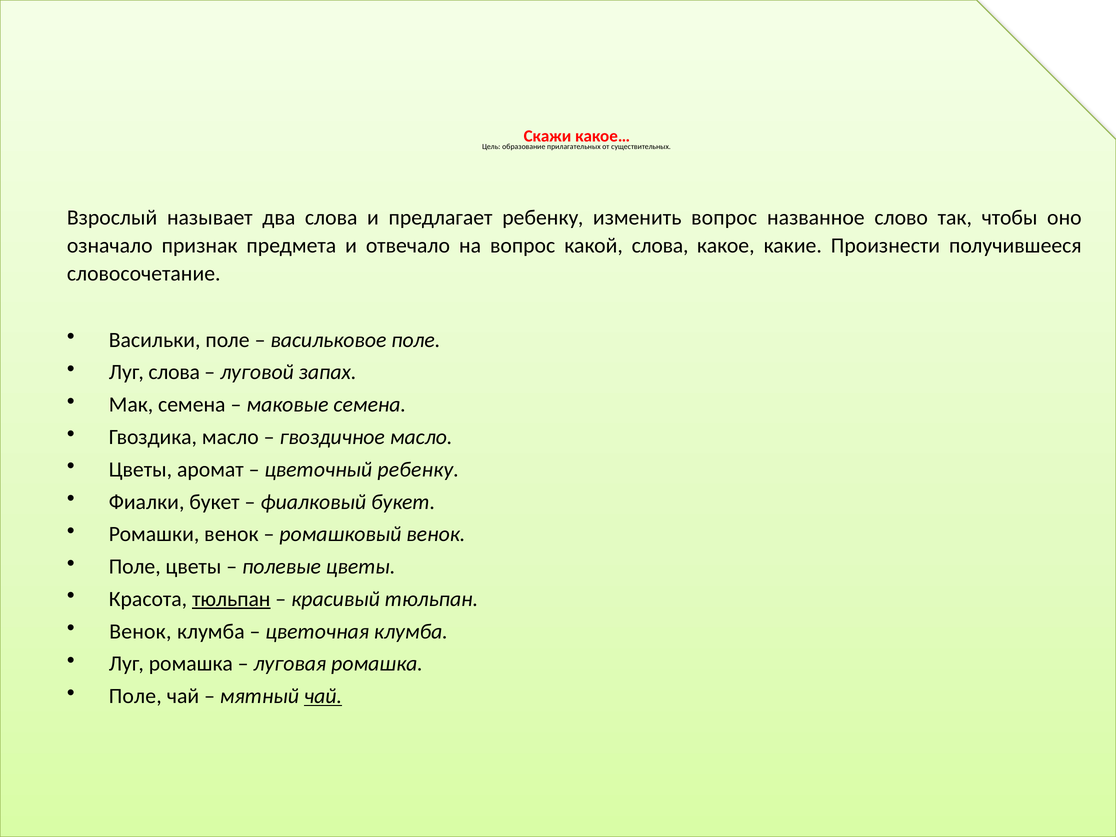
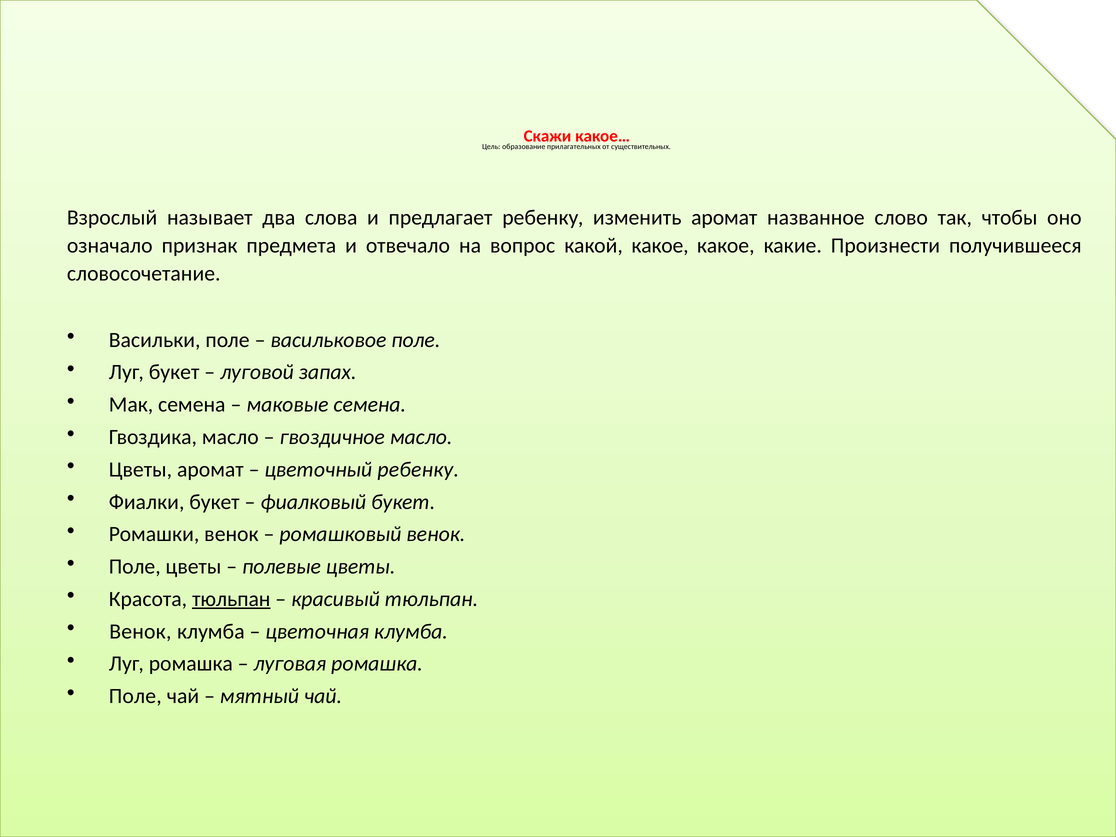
изменить вопрос: вопрос -> аромат (724, 217)
какой слова: слова -> какое (660, 246)
Луг слова: слова -> букет (174, 372)
чай underline: present -> none (323, 696)
